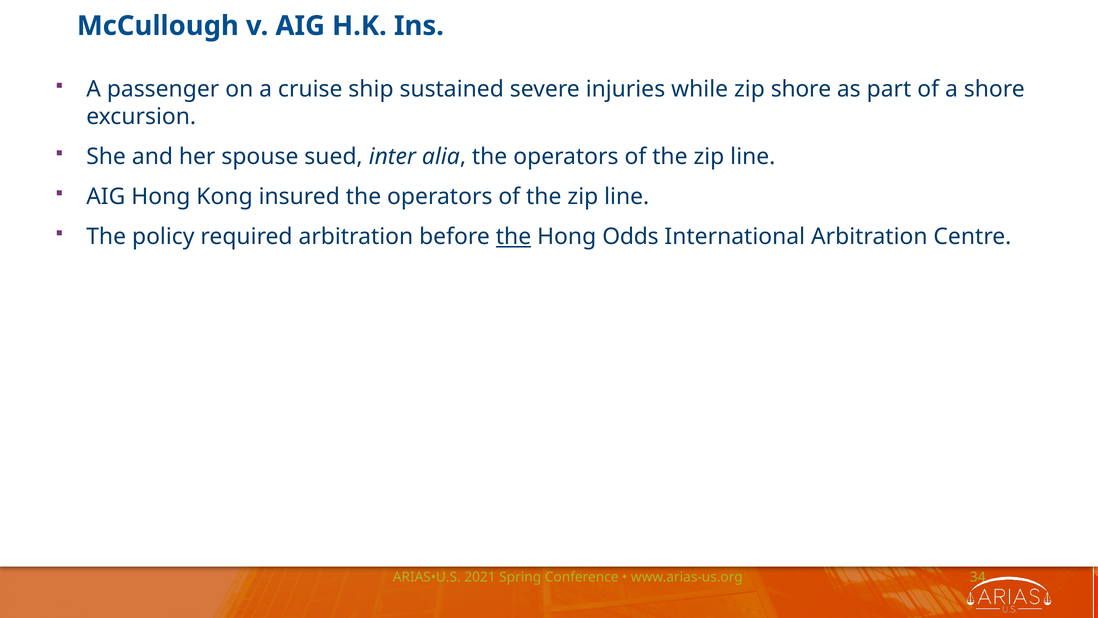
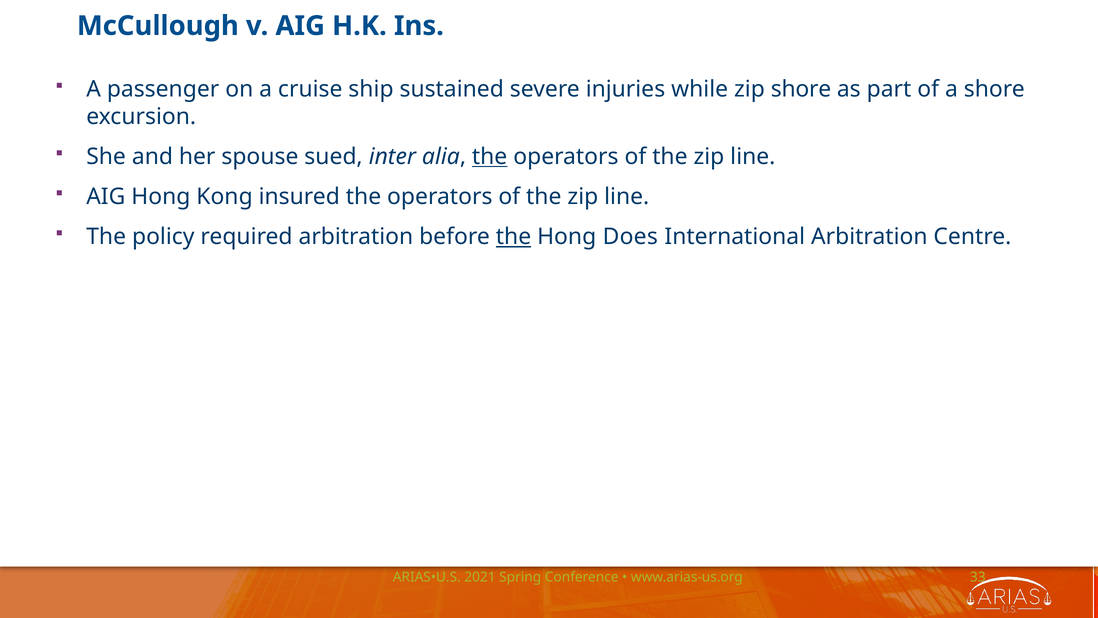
the underline: none -> present (490, 157)
Odds: Odds -> Does (630, 237)
34: 34 -> 33 (978, 577)
